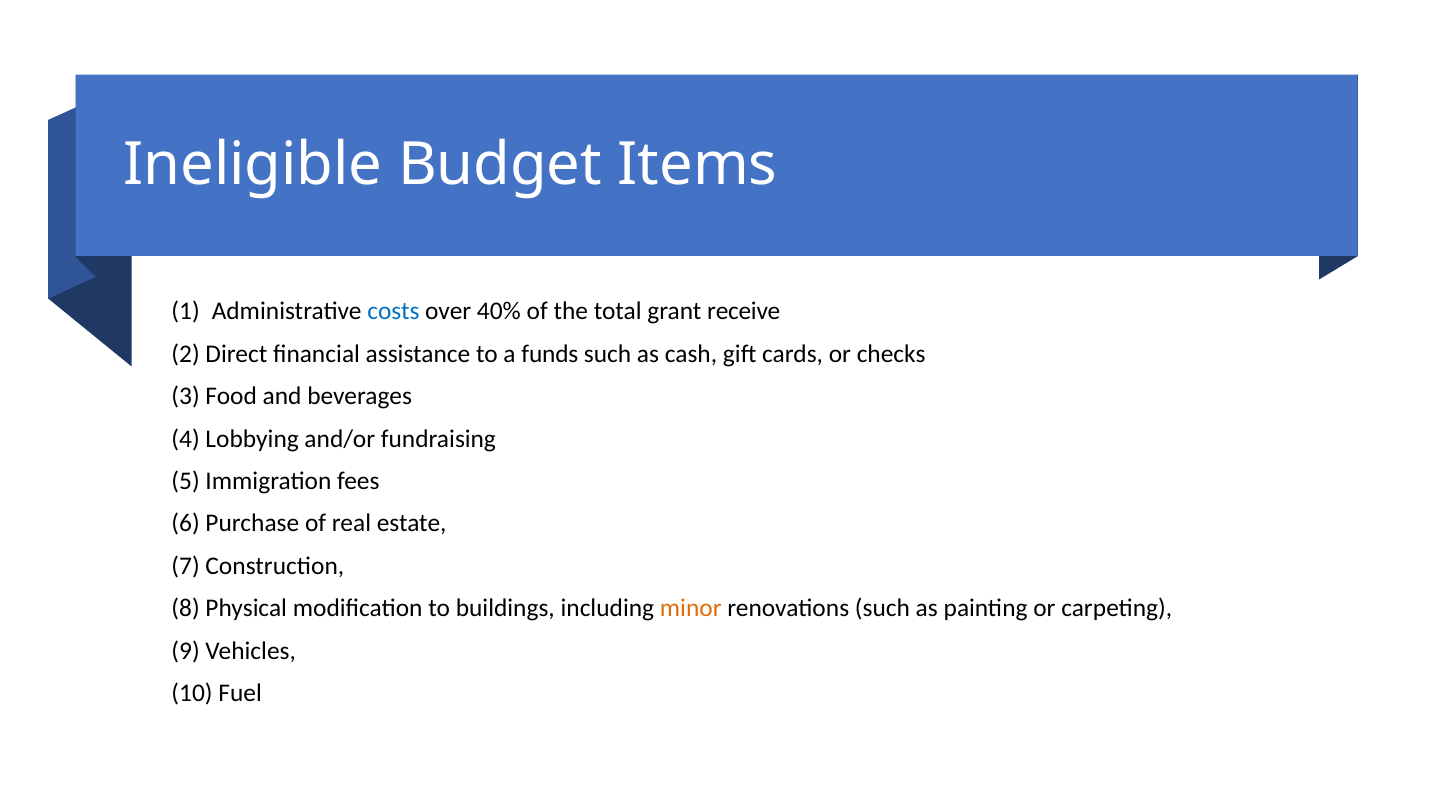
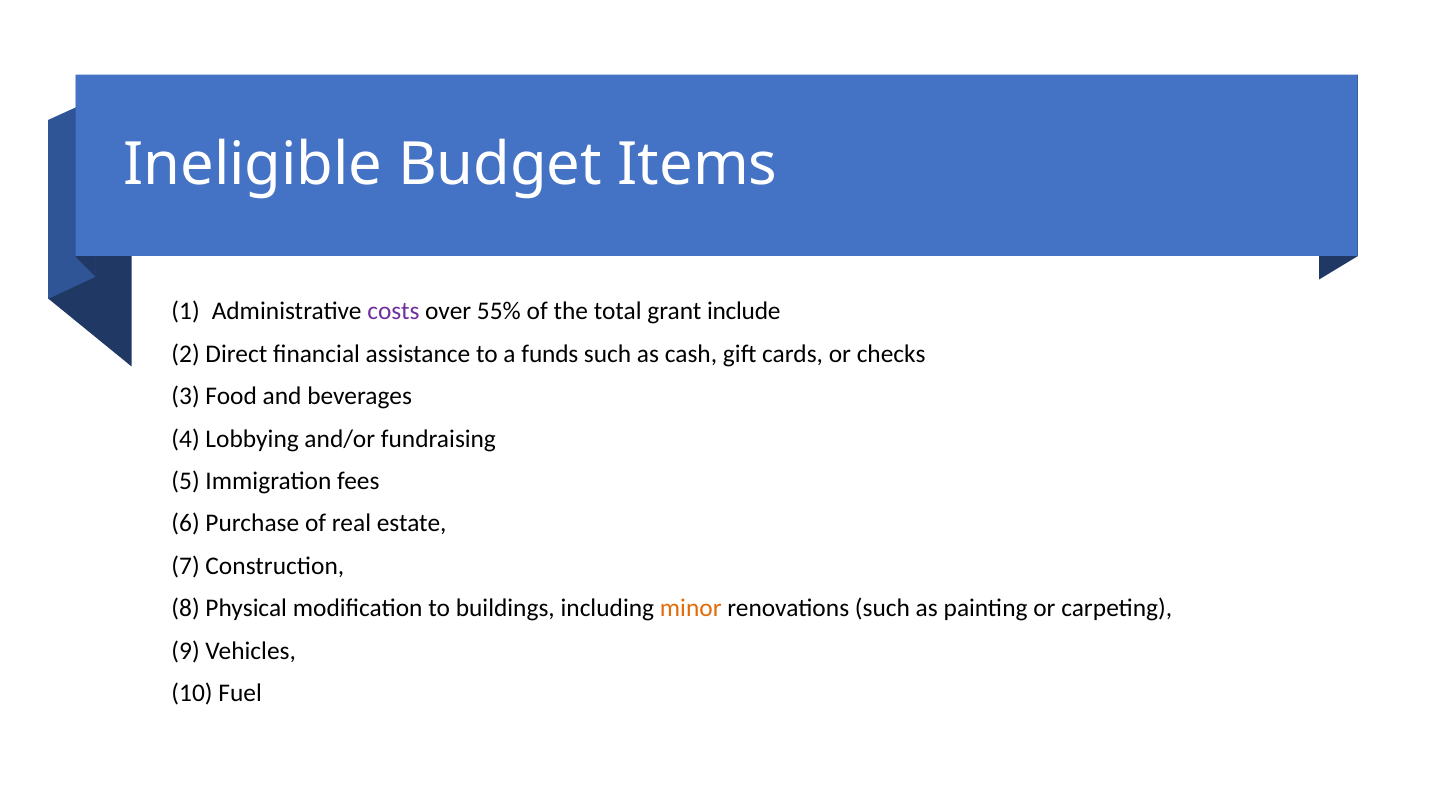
costs colour: blue -> purple (393, 312)
40%: 40% -> 55% (499, 312)
receive: receive -> include (744, 312)
